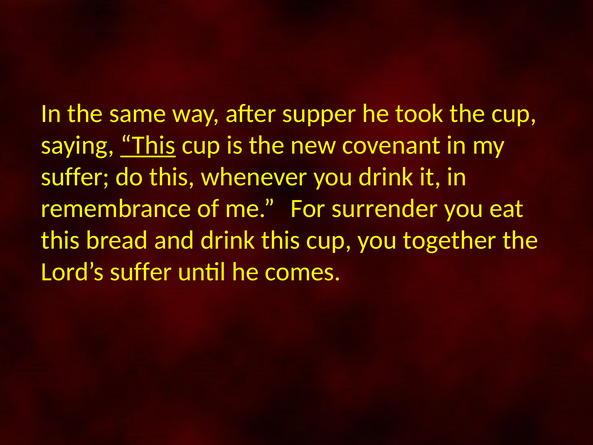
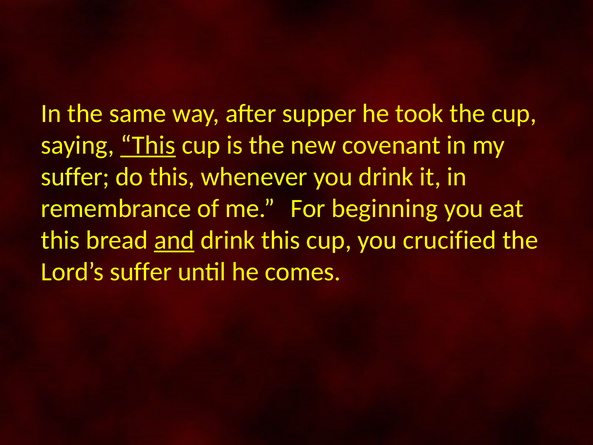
surrender: surrender -> beginning (385, 208)
and underline: none -> present (174, 240)
together: together -> crucified (450, 240)
